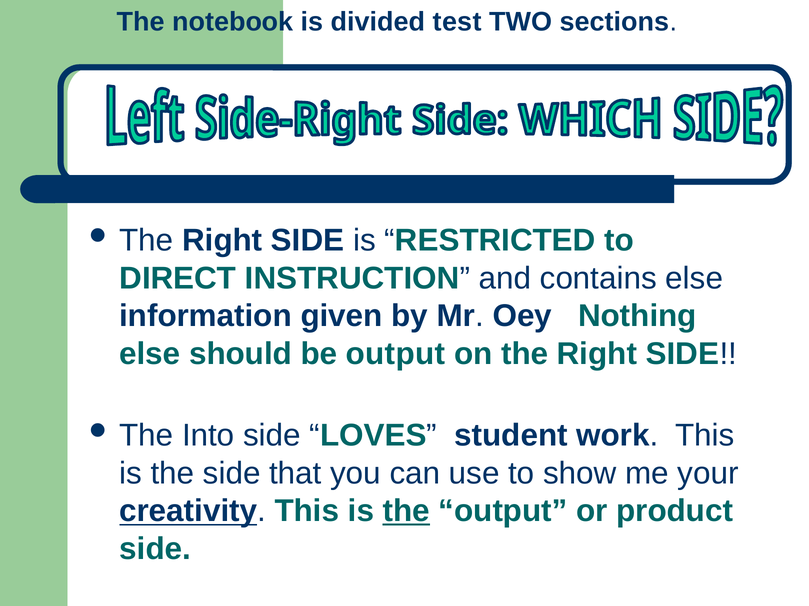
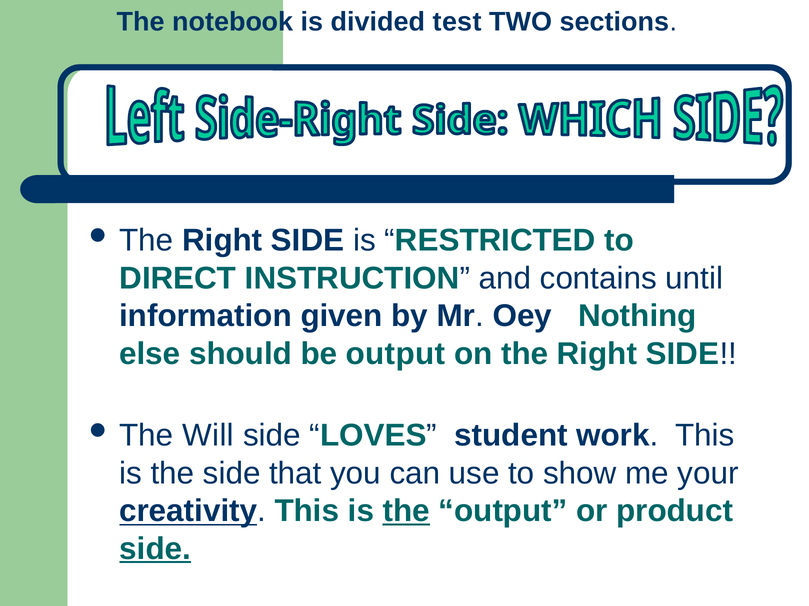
contains else: else -> until (694, 279)
Into: Into -> Will (208, 436)
side underline: none -> present (155, 549)
